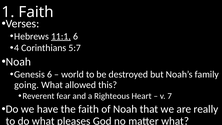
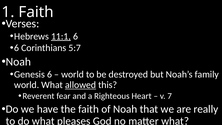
4: 4 -> 6 (17, 48)
going: going -> world (27, 85)
allowed underline: none -> present (81, 85)
